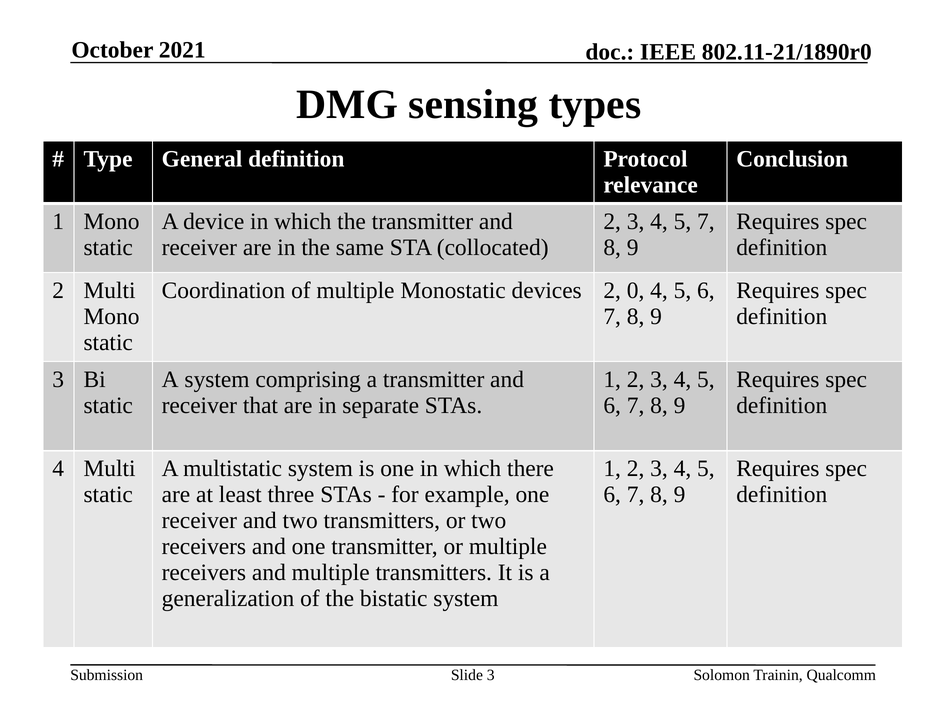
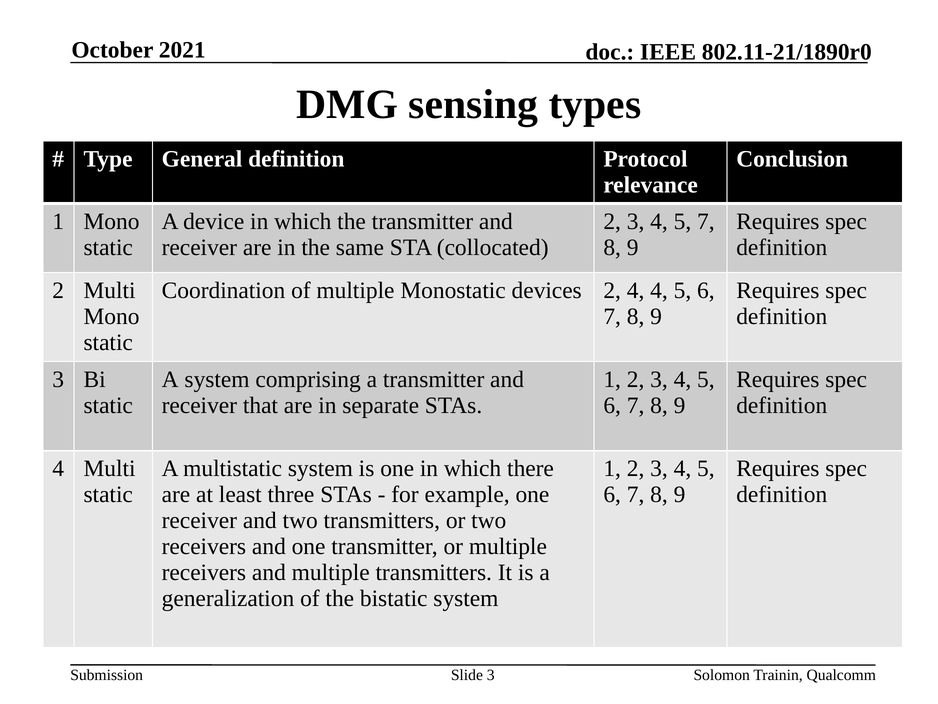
2 0: 0 -> 4 (636, 290)
